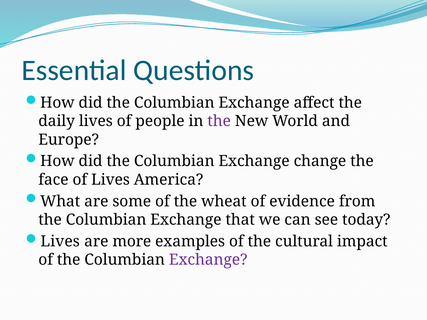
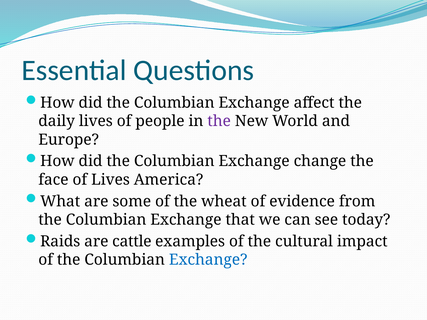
Lives: Lives -> Raids (60, 241)
more: more -> cattle (132, 241)
Exchange colour: purple -> blue (208, 260)
